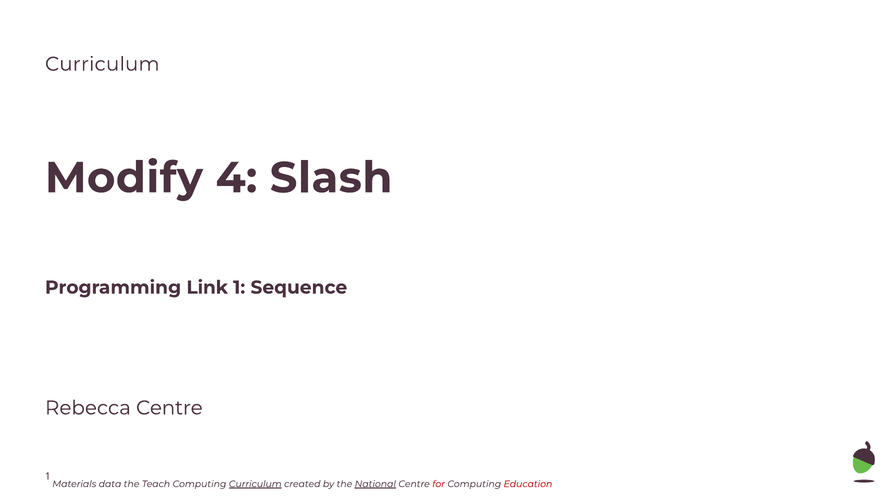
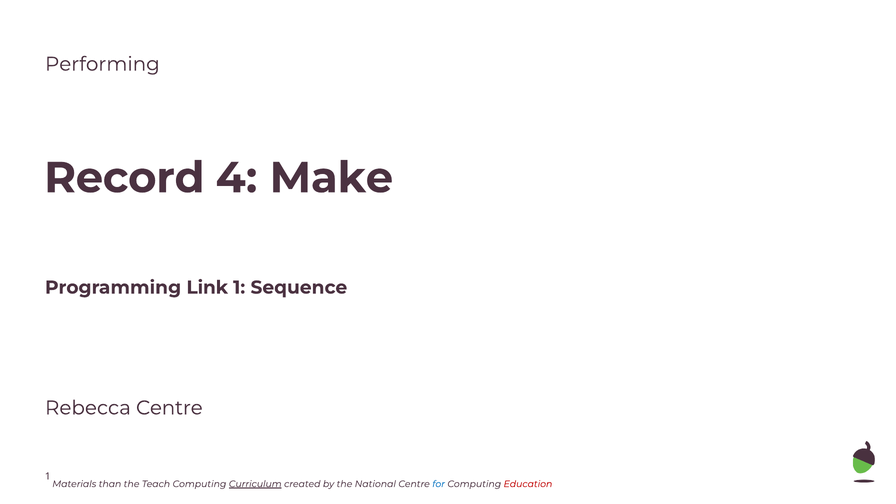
Curriculum: Curriculum -> Performing (102, 64)
Modify: Modify -> Record (124, 178)
Slash: Slash -> Make (331, 178)
data: data -> than (110, 484)
National underline: present -> none (375, 484)
for colour: red -> blue (439, 484)
